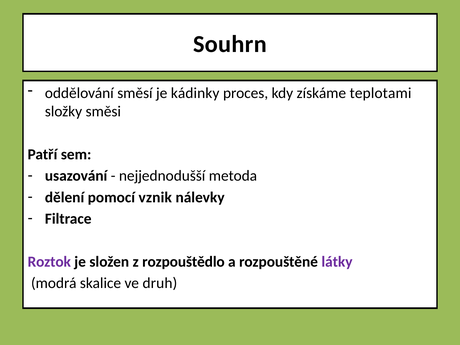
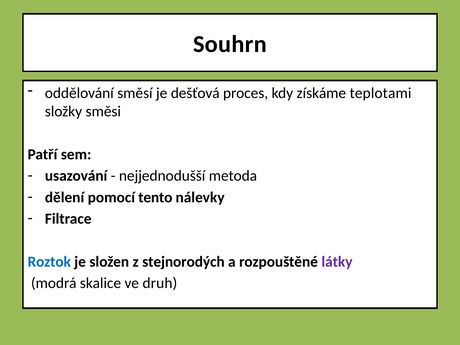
kádinky: kádinky -> dešťová (195, 93)
vznik: vznik -> tento (155, 197)
Roztok colour: purple -> blue (49, 262)
rozpouštědlo: rozpouštědlo -> stejnorodých (183, 262)
